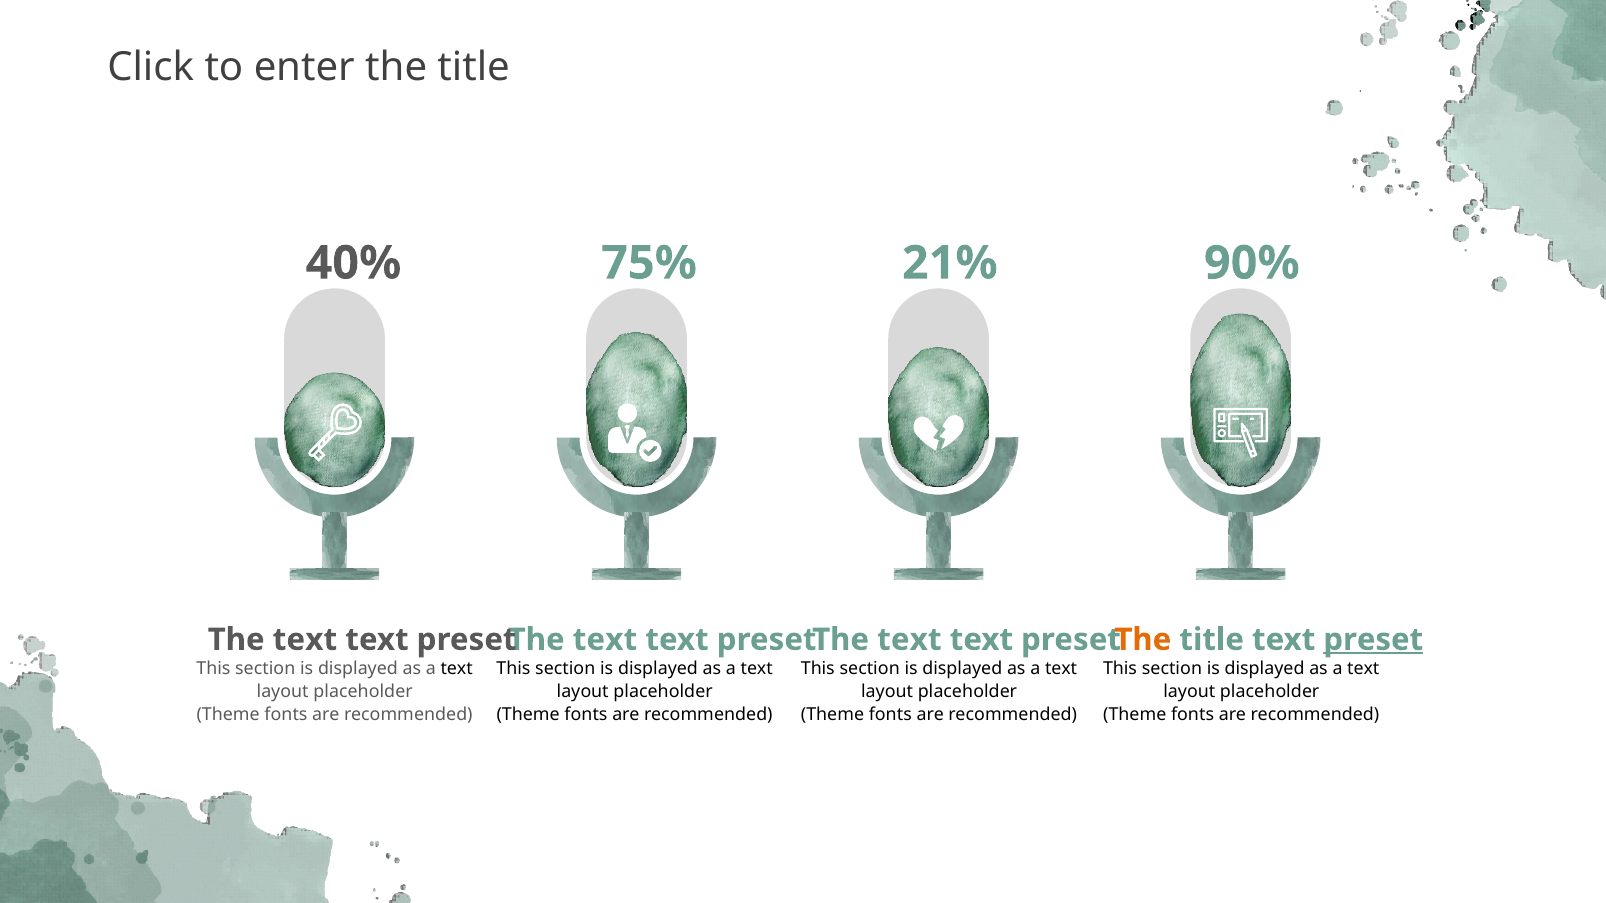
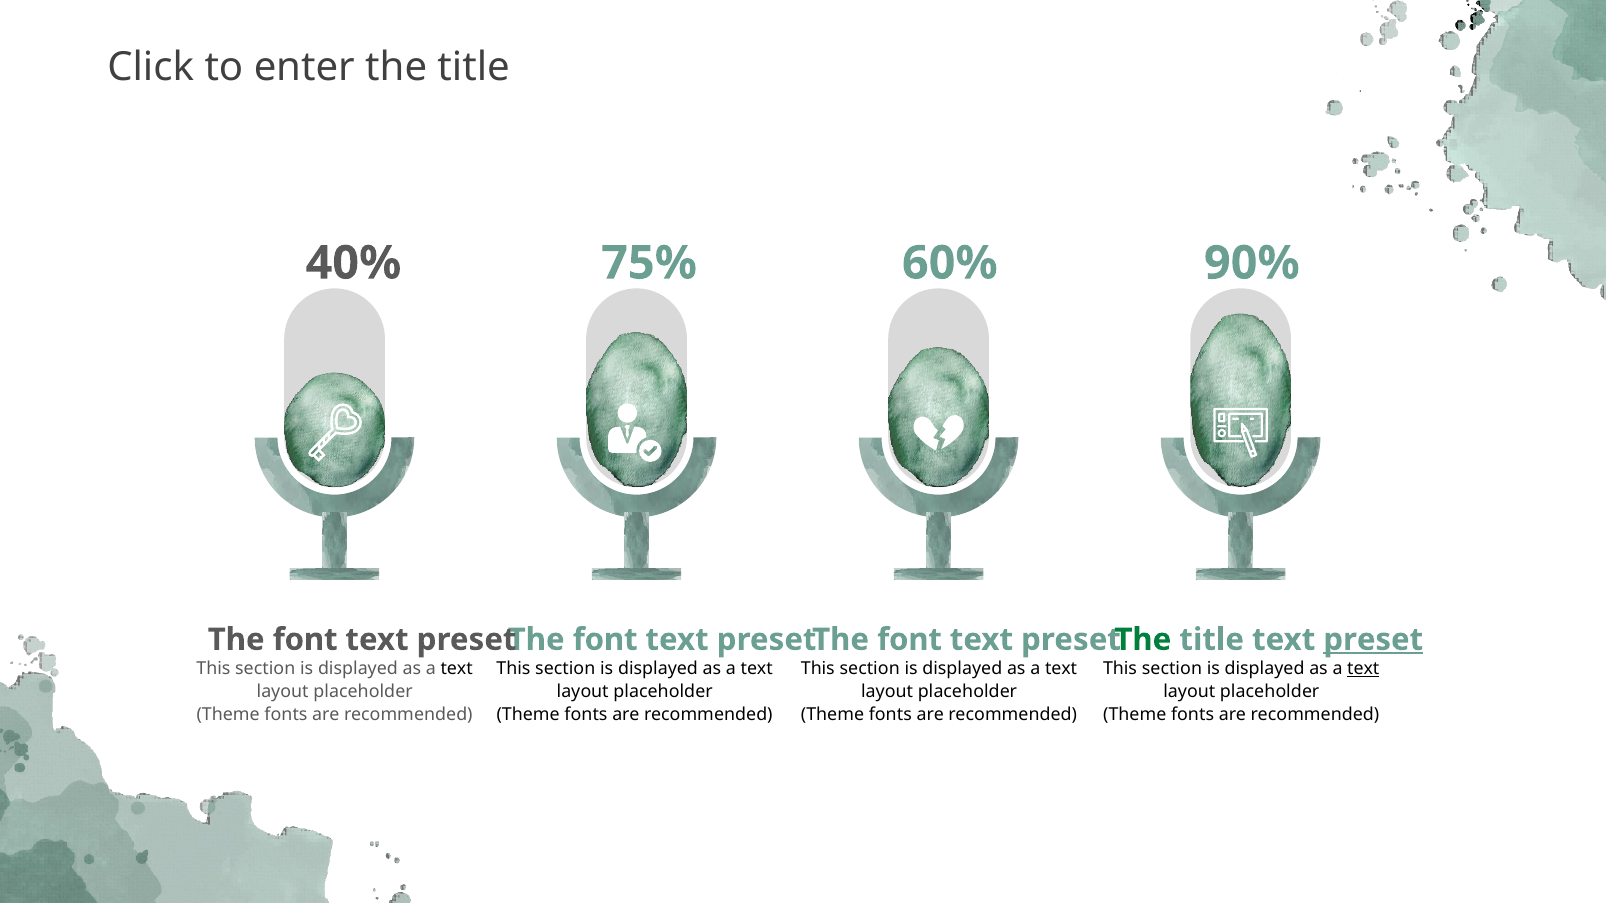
21%: 21% -> 60% (950, 263)
text: text -> font (305, 640)
text: text -> font (605, 640)
text: text -> font (910, 640)
The colour: orange -> green (1143, 640)
text underline: none -> present (1363, 669)
